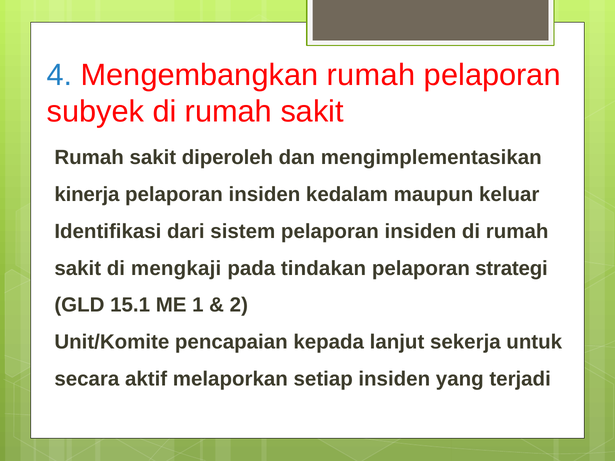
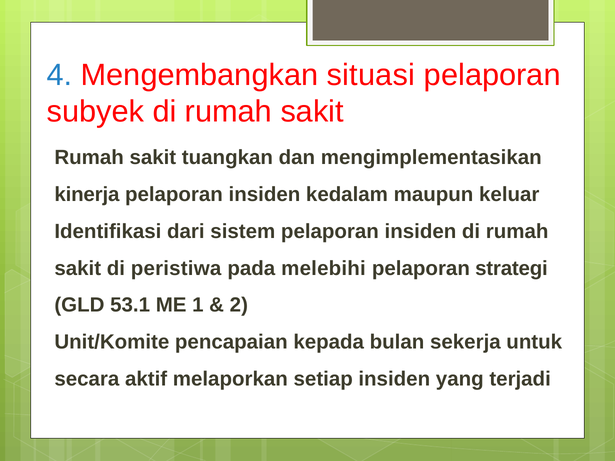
Mengembangkan rumah: rumah -> situasi (371, 75)
diperoleh: diperoleh -> tuangkan (227, 158)
mengkaji: mengkaji -> peristiwa (176, 268)
tindakan: tindakan -> melebihi (323, 268)
15.1: 15.1 -> 53.1 (130, 305)
lanjut: lanjut -> bulan (397, 342)
